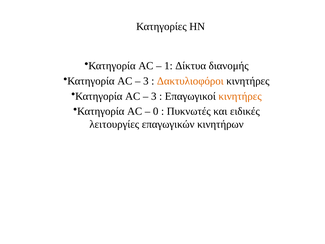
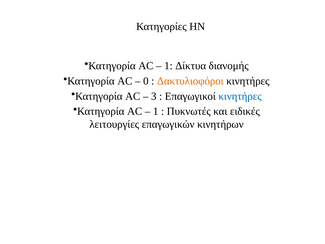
3: 3 -> 0 (146, 81)
κινητήρες colour: orange -> blue (240, 96)
0: 0 -> 1 (156, 111)
